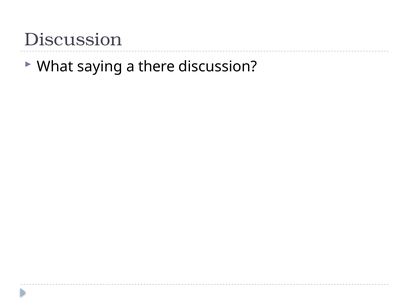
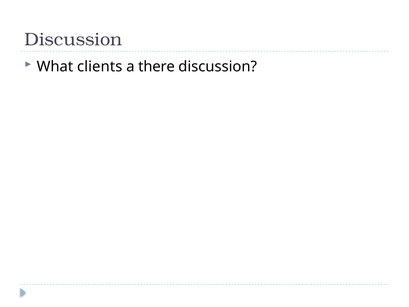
saying: saying -> clients (100, 66)
